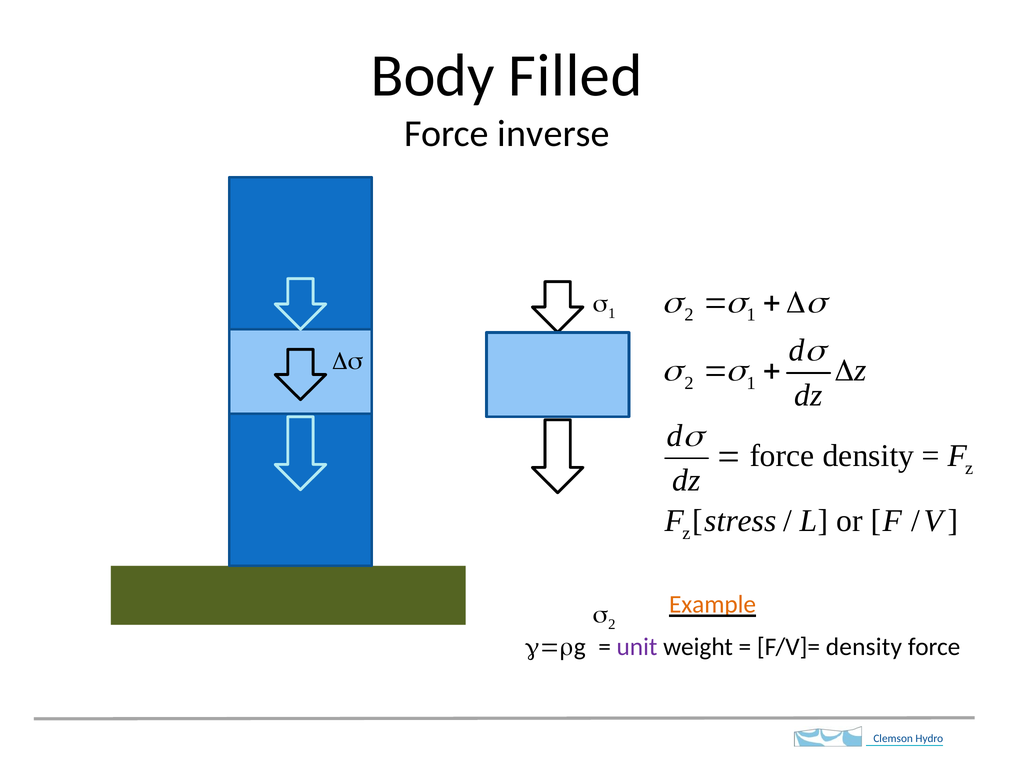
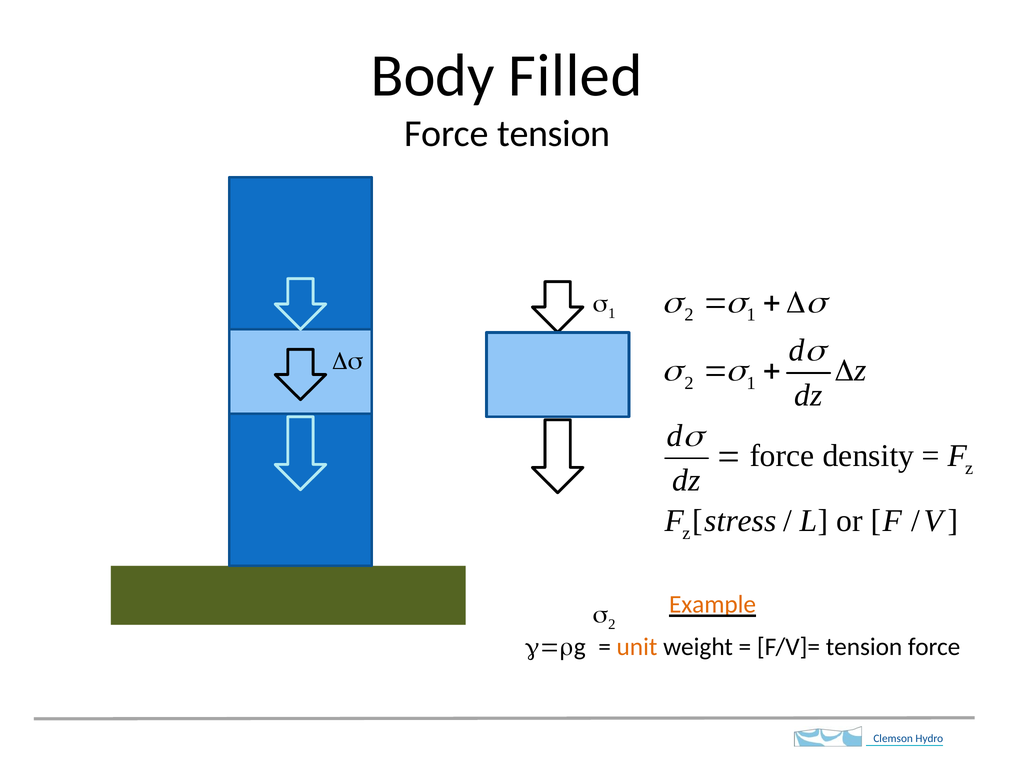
Force inverse: inverse -> tension (554, 134)
unit colour: purple -> orange (637, 647)
F/V]= density: density -> tension (864, 647)
